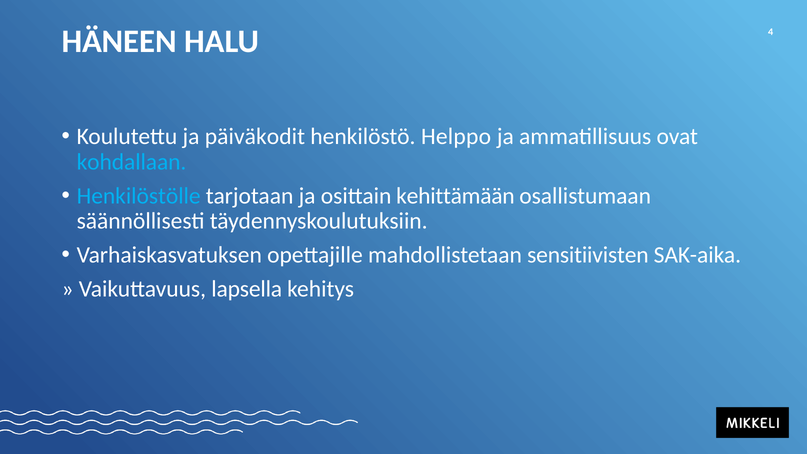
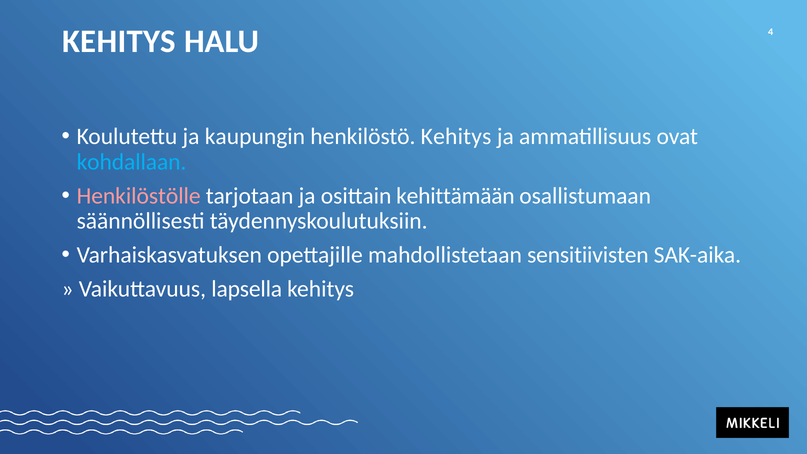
HÄNEEN: HÄNEEN -> KEHITYS (119, 42)
päiväkodit: päiväkodit -> kaupungin (255, 136)
henkilöstö Helppo: Helppo -> Kehitys (456, 136)
Henkilöstölle colour: light blue -> pink (139, 196)
